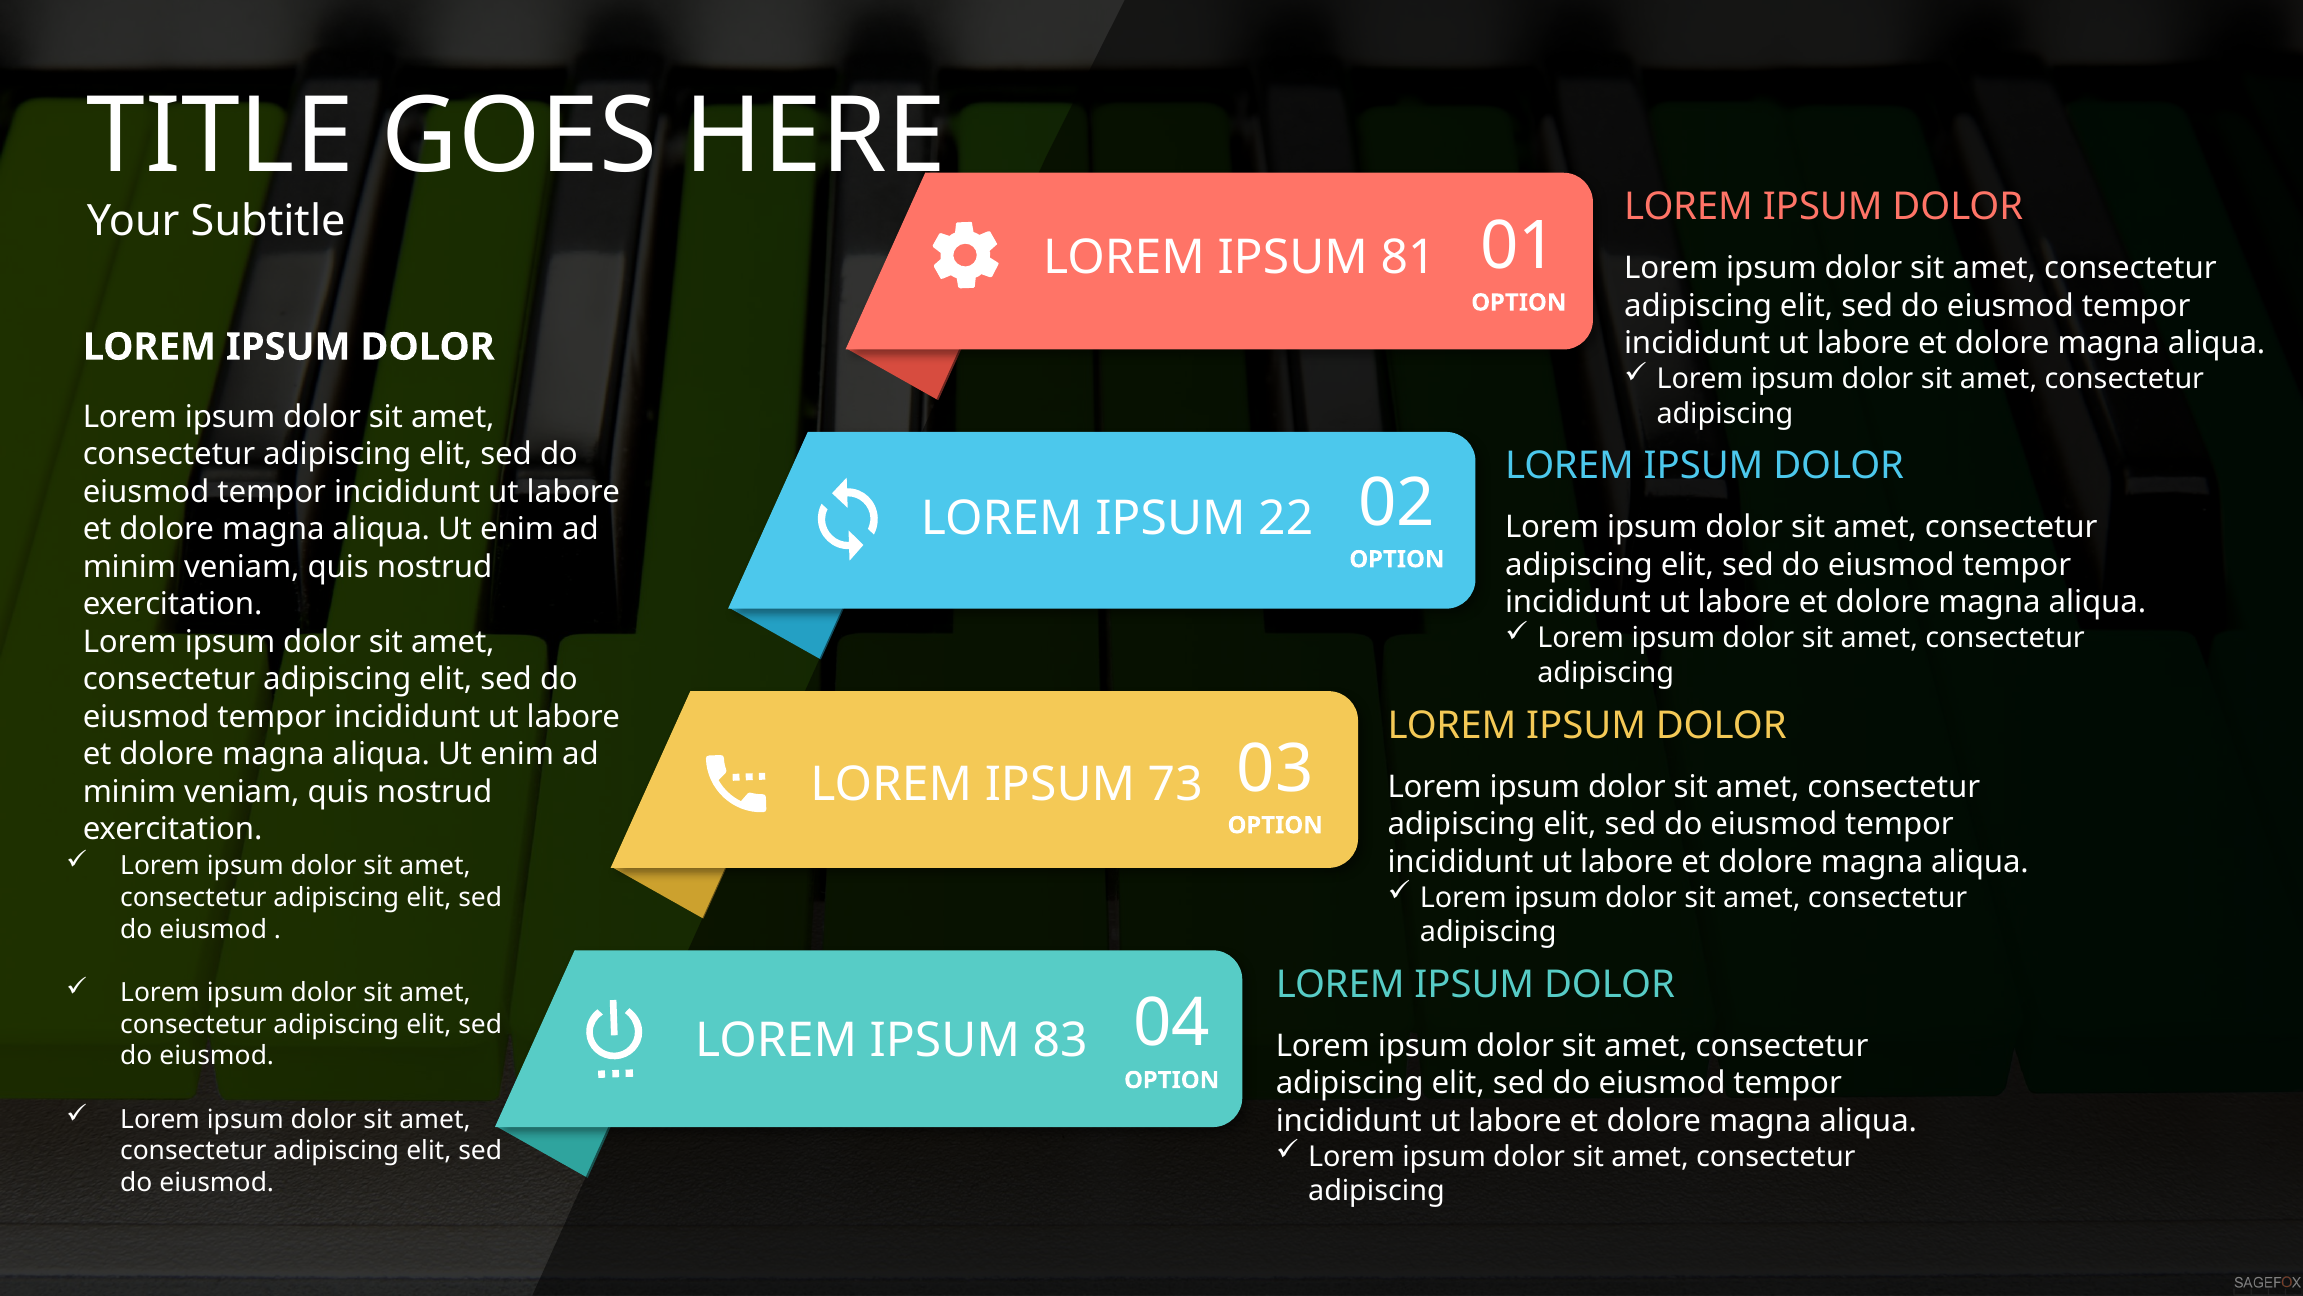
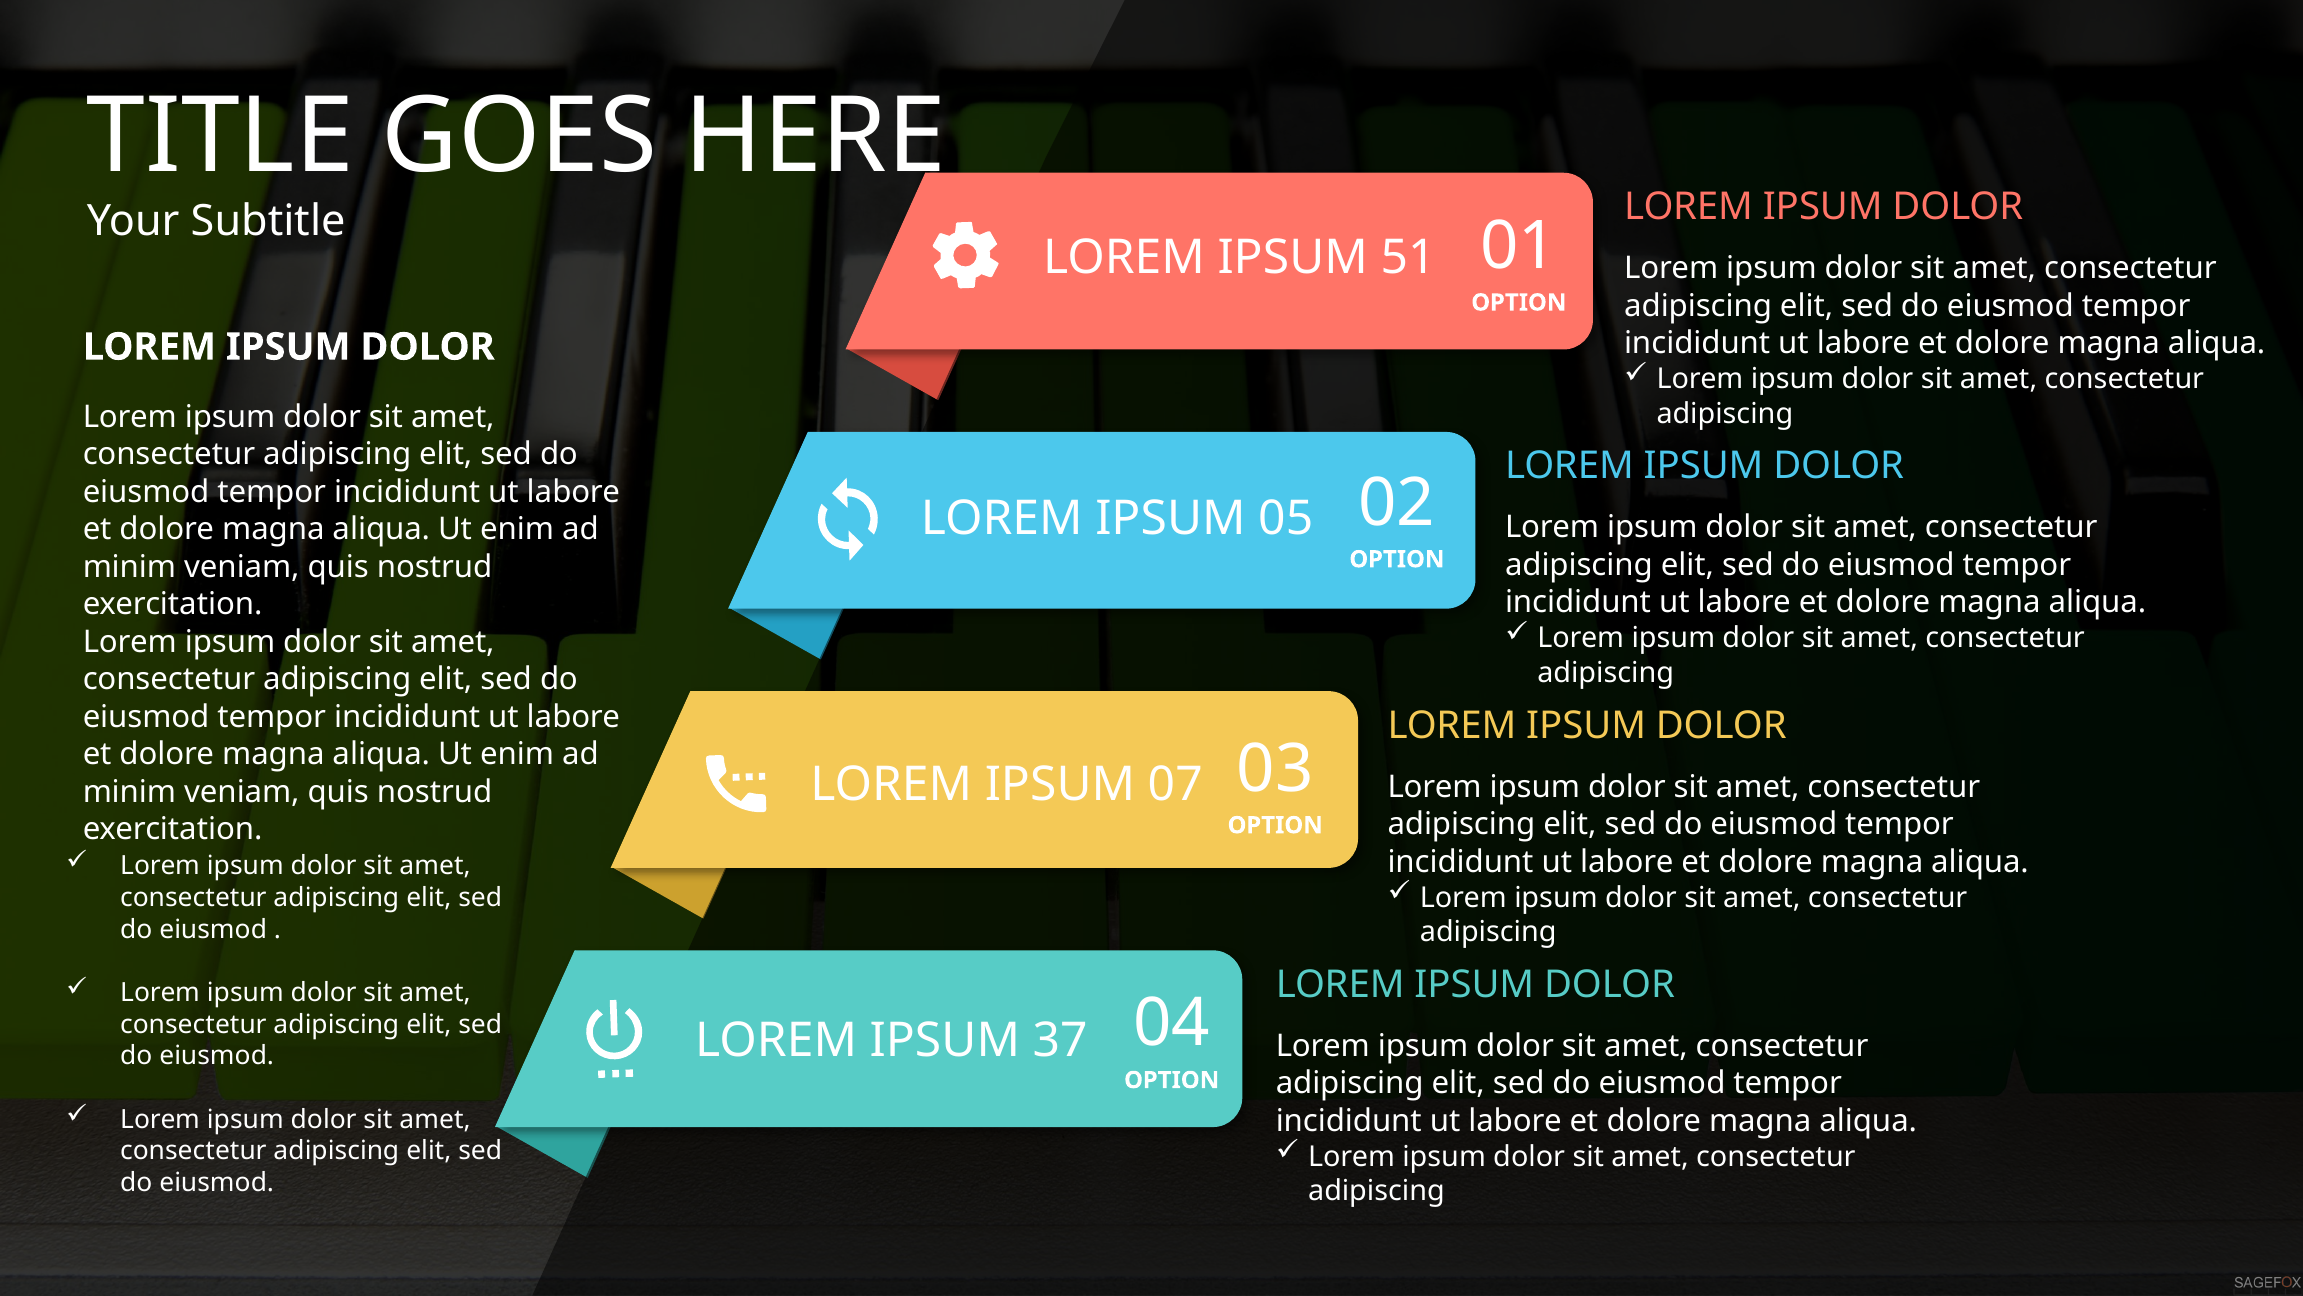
81: 81 -> 51 (1408, 258)
22: 22 -> 05 (1286, 518)
73: 73 -> 07 (1175, 784)
83: 83 -> 37 (1060, 1040)
